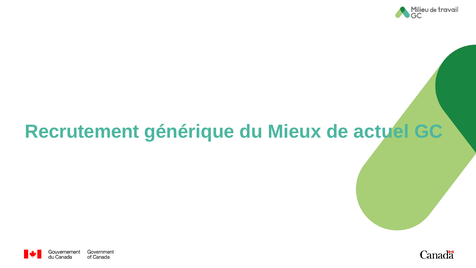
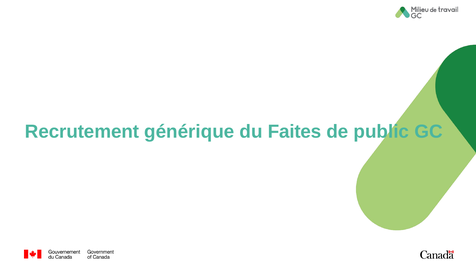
Mieux: Mieux -> Faites (295, 131)
actuel: actuel -> public (381, 131)
